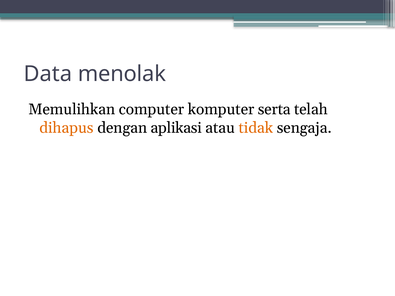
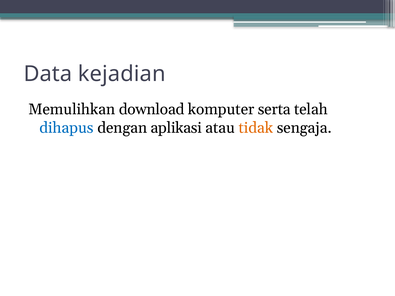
menolak: menolak -> kejadian (122, 74)
computer: computer -> download (152, 109)
dihapus colour: orange -> blue (67, 128)
